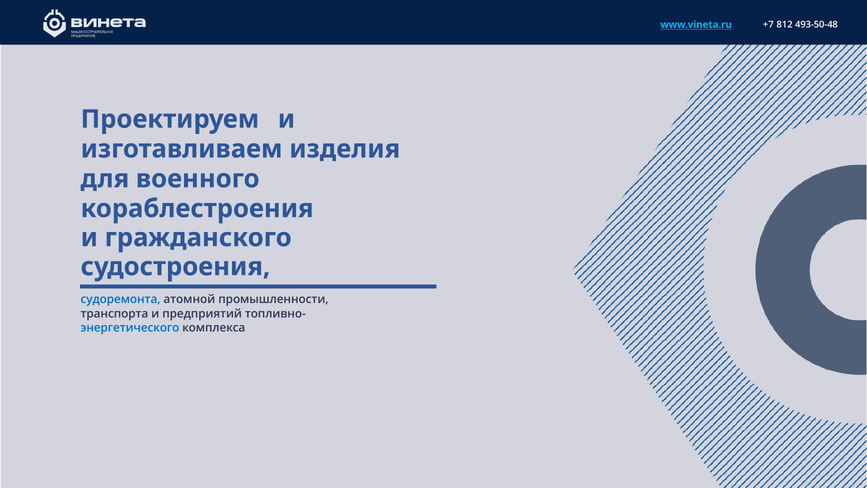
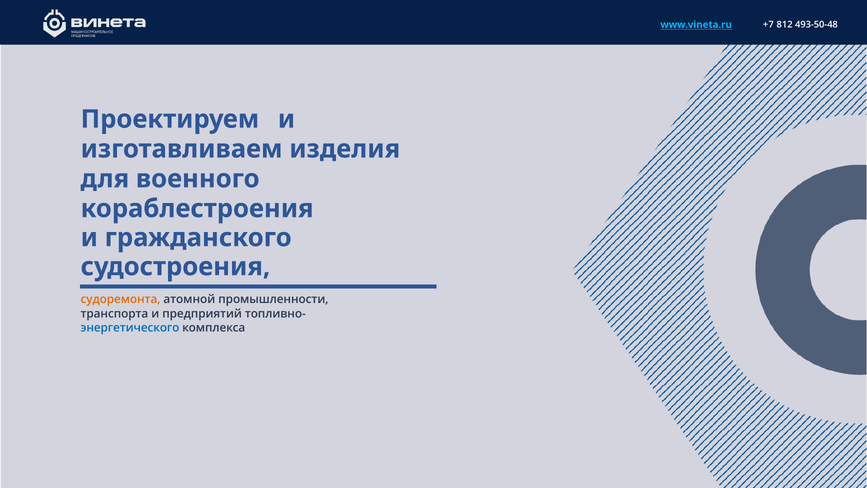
судоремонта colour: blue -> orange (120, 299)
